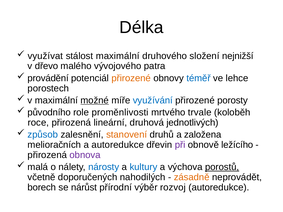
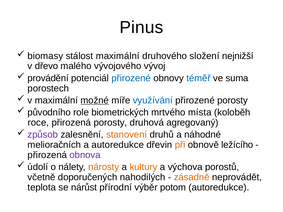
Délka: Délka -> Pinus (141, 27)
využívat: využívat -> biomasy (45, 56)
patra: patra -> vývoj (155, 66)
přirozené colour: orange -> blue (131, 78)
lehce: lehce -> suma (237, 78)
proměnlivosti: proměnlivosti -> biometrických (120, 113)
trvale: trvale -> místa (200, 113)
přirozená lineární: lineární -> porosty (110, 123)
jednotlivých: jednotlivých -> agregovaný (192, 123)
způsob colour: blue -> purple (43, 135)
založena: založena -> náhodné (203, 135)
při colour: purple -> orange (180, 145)
malá: malá -> údolí (38, 167)
nárosty colour: blue -> orange (104, 167)
kultury colour: blue -> orange (144, 167)
porostů underline: present -> none (222, 167)
borech: borech -> teplota (42, 188)
rozvoj: rozvoj -> potom (173, 188)
